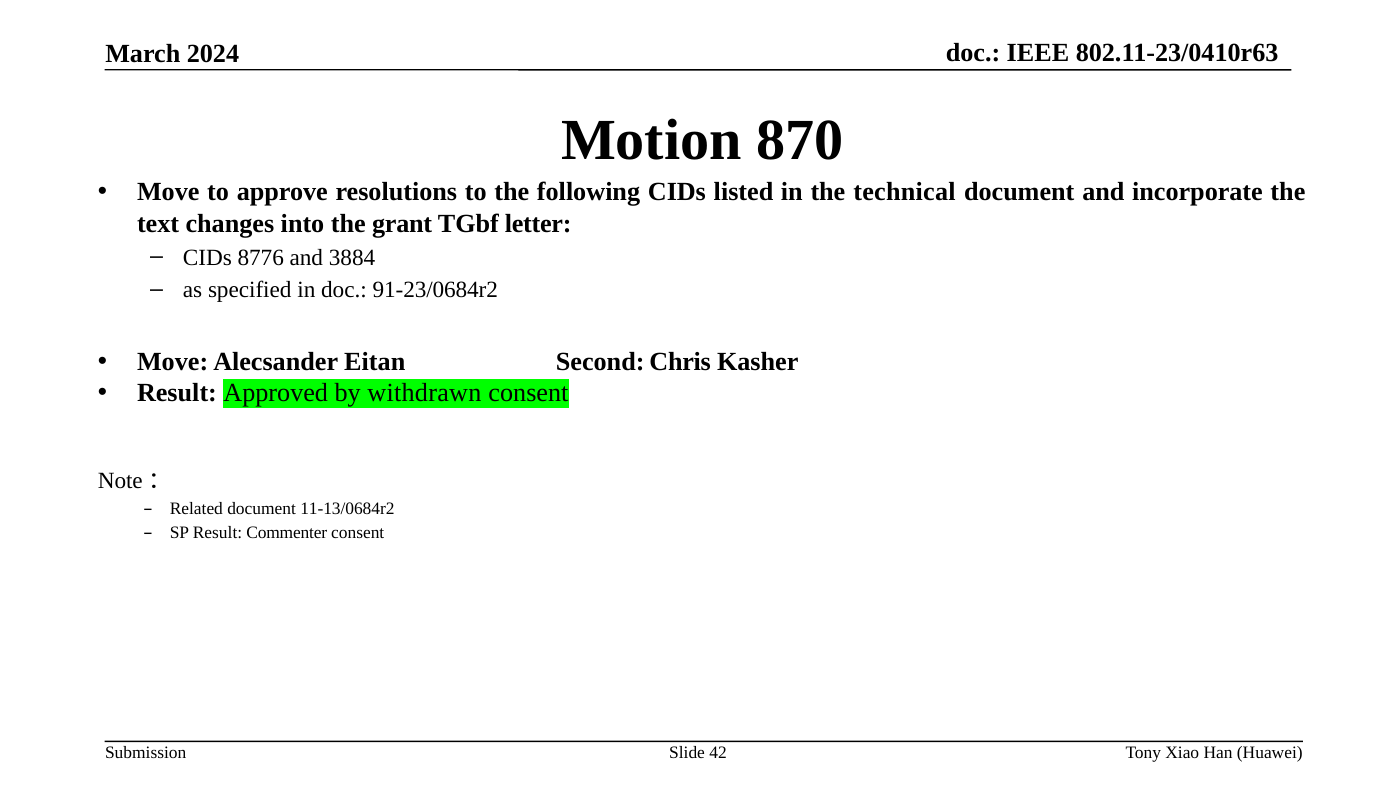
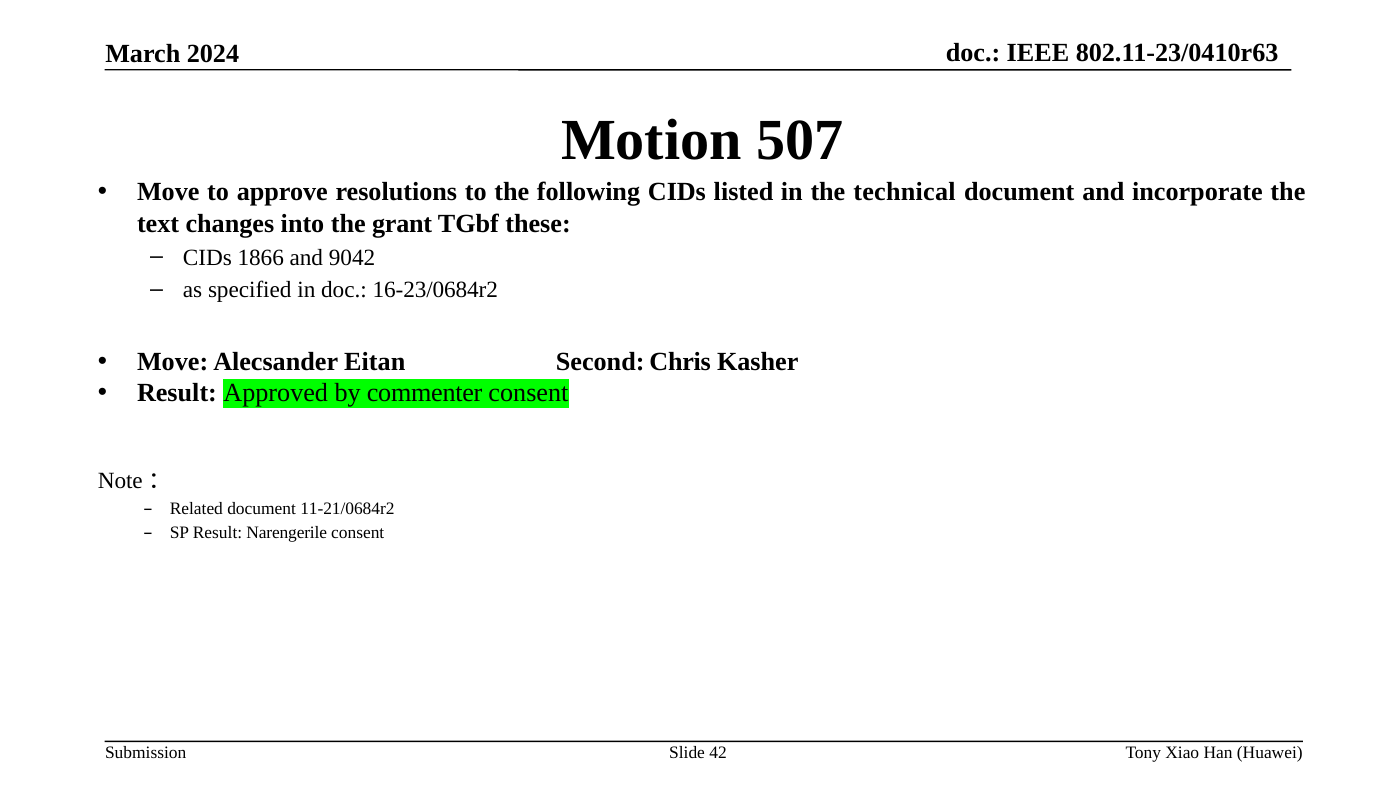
870: 870 -> 507 (800, 140)
letter: letter -> these (538, 223)
8776: 8776 -> 1866 (261, 258)
3884: 3884 -> 9042 (352, 258)
91-23/0684r2: 91-23/0684r2 -> 16-23/0684r2 (435, 290)
withdrawn: withdrawn -> commenter (425, 393)
11-13/0684r2: 11-13/0684r2 -> 11-21/0684r2 (347, 509)
Commenter: Commenter -> Narengerile (287, 533)
